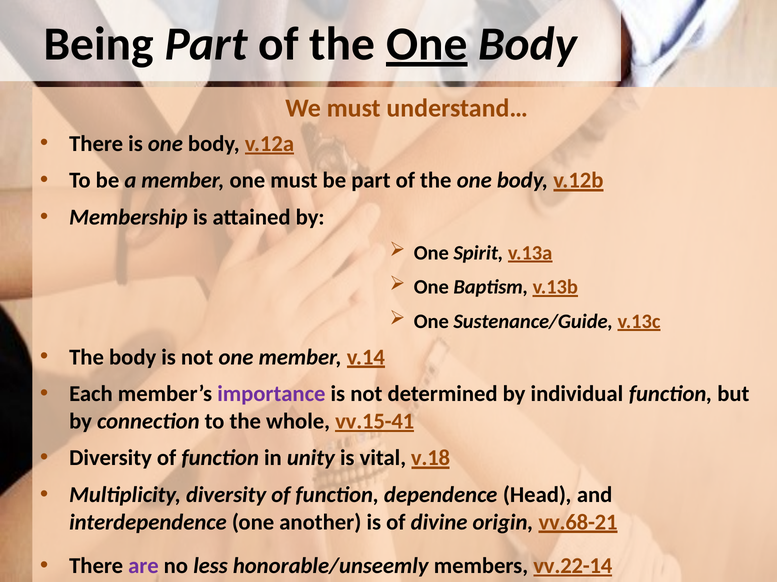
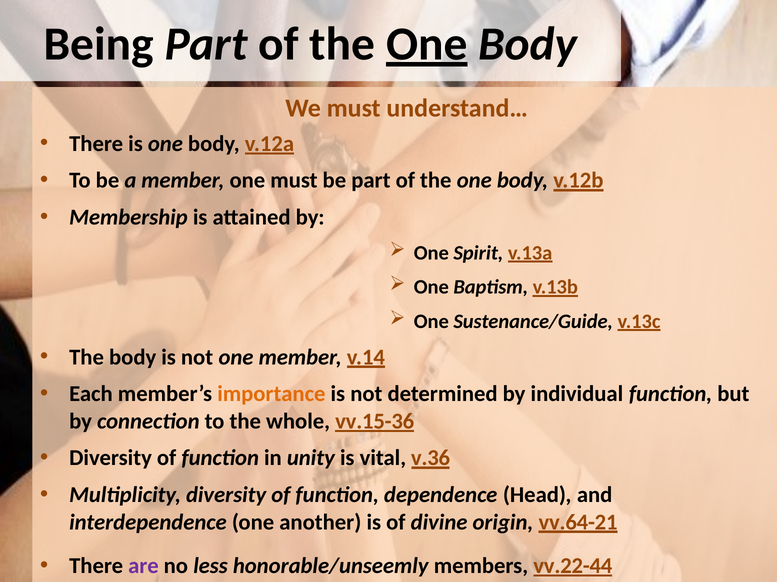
importance colour: purple -> orange (271, 394)
vv.15-41: vv.15-41 -> vv.15-36 (375, 422)
v.18: v.18 -> v.36 (431, 459)
vv.68-21: vv.68-21 -> vv.64-21 (578, 523)
vv.22-14: vv.22-14 -> vv.22-44 (573, 567)
